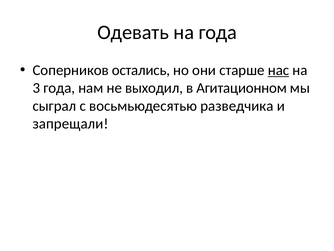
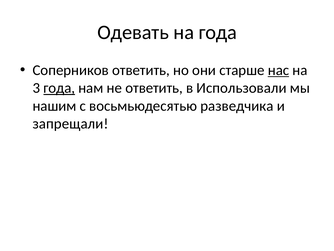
Соперников остались: остались -> ответить (141, 70)
года underline: none -> present (59, 88)
не выходил: выходил -> ответить (154, 88)
Агитационном: Агитационном -> Использовали (242, 88)
сыграл: сыграл -> нашим (54, 106)
